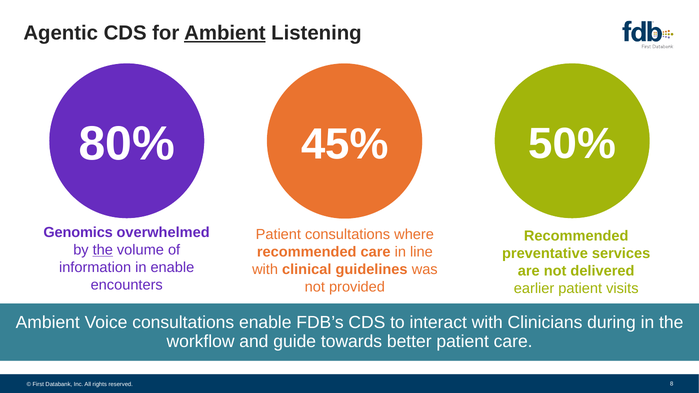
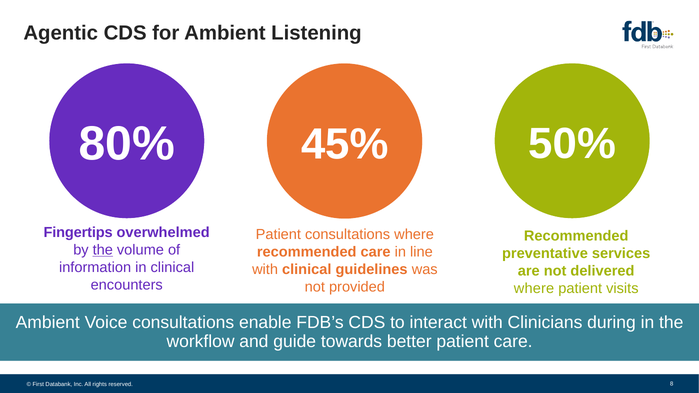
Ambient underline: present -> none (225, 33)
Genomics: Genomics -> Fingertips (78, 233)
in enable: enable -> clinical (172, 268)
earlier: earlier -> where (534, 289)
